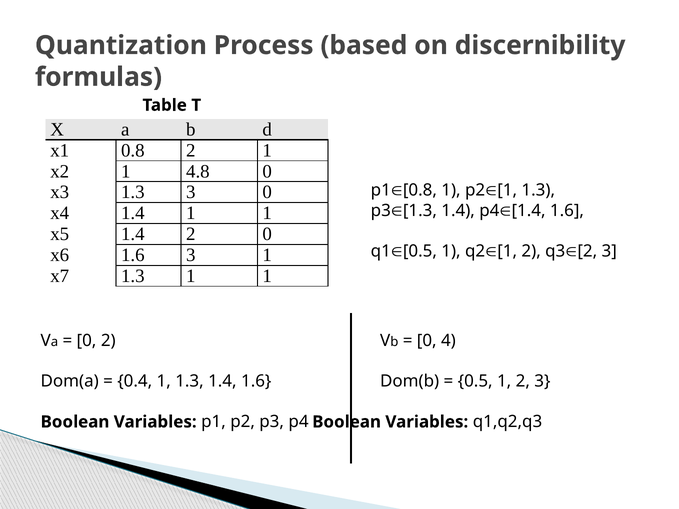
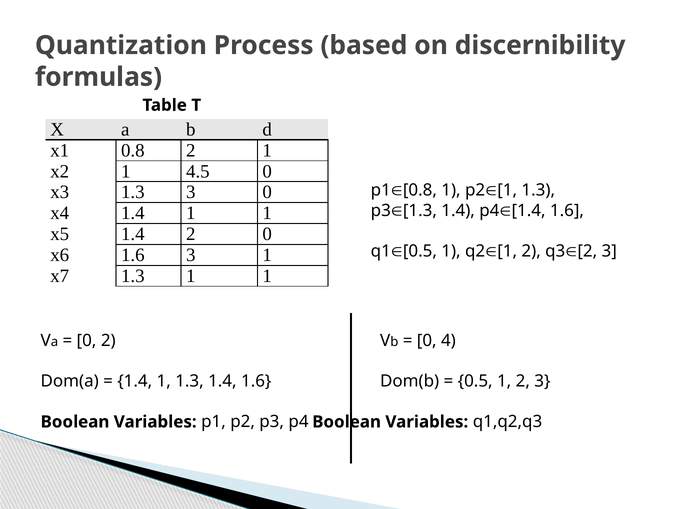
4.8: 4.8 -> 4.5 (198, 171)
0.4: 0.4 -> 1.4 (135, 381)
